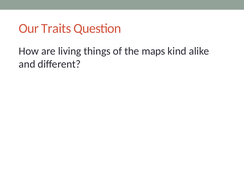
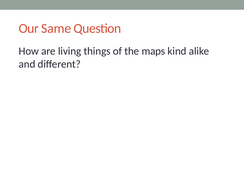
Traits: Traits -> Same (56, 28)
